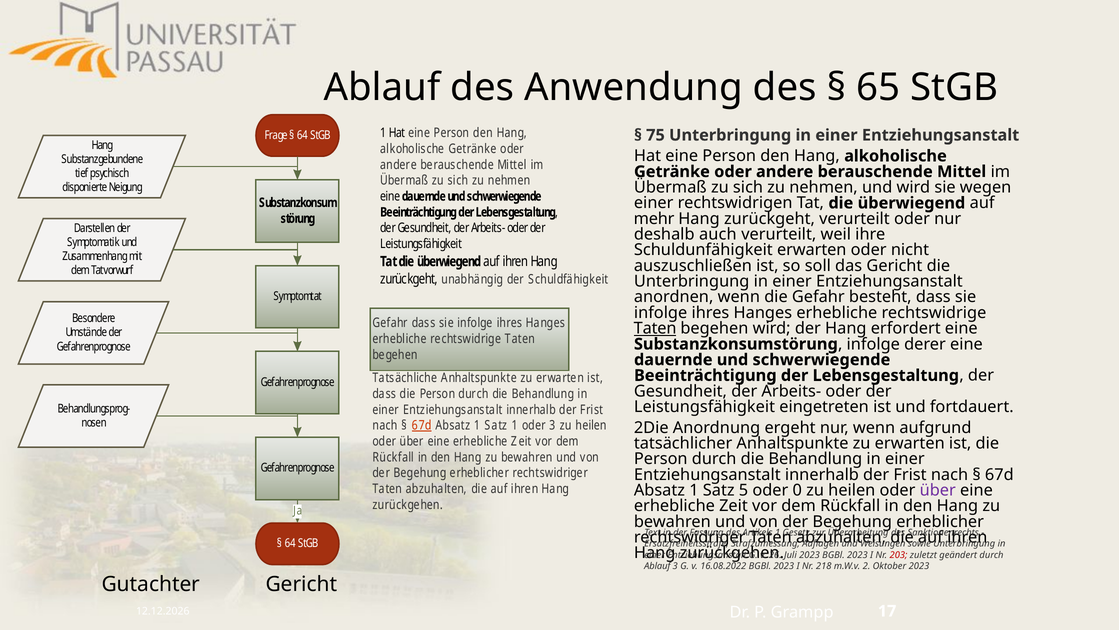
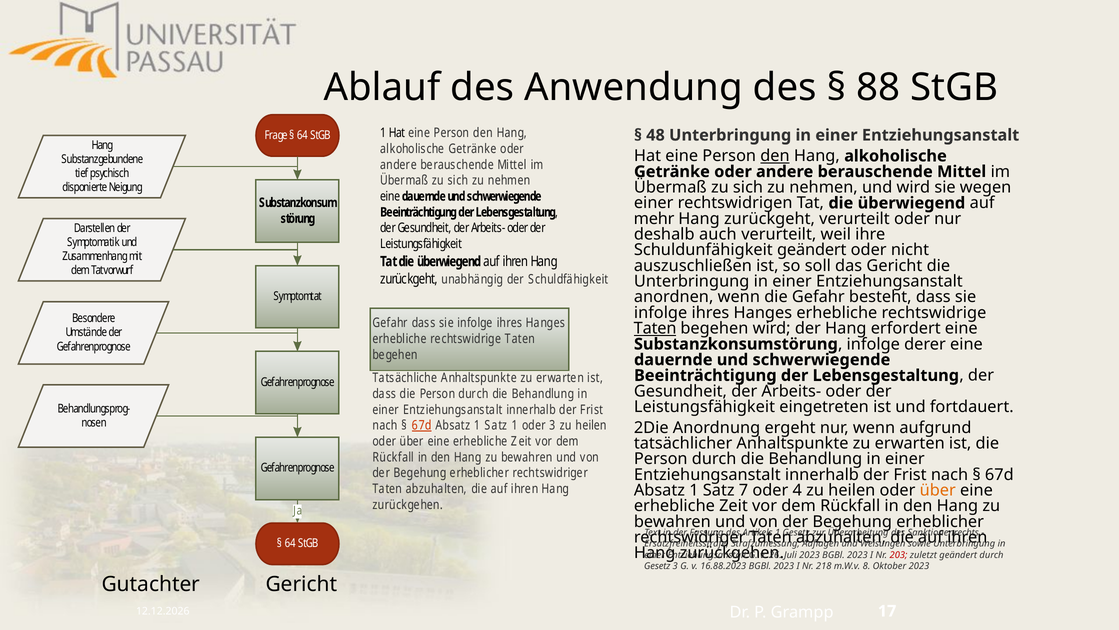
65: 65 -> 88 (878, 87)
75: 75 -> 48 (655, 135)
den underline: none -> present (775, 156)
Schuldunfähigkeit erwarten: erwarten -> geändert (812, 250)
5: 5 -> 7 (743, 490)
0: 0 -> 4 (797, 490)
über colour: purple -> orange (938, 490)
Ablauf: Ablauf -> Gesetz (657, 566)
16.08.2022: 16.08.2022 -> 16.88.2023 (723, 566)
2: 2 -> 8 (867, 566)
